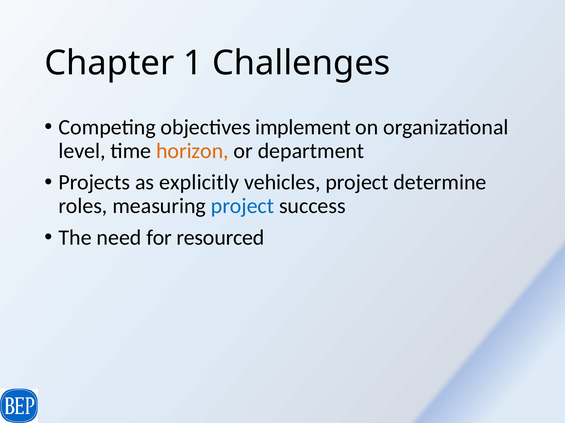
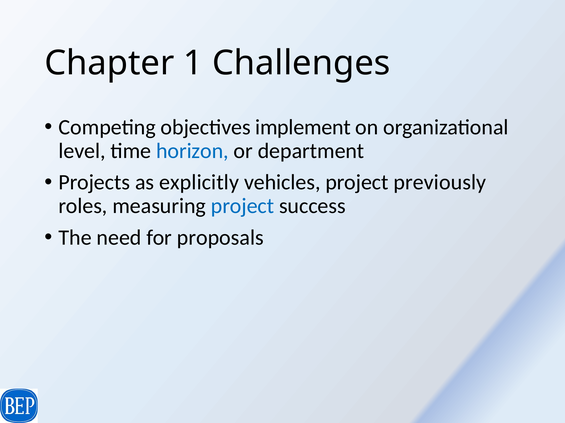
horizon colour: orange -> blue (192, 151)
determine: determine -> previously (440, 183)
resourced: resourced -> proposals (220, 238)
